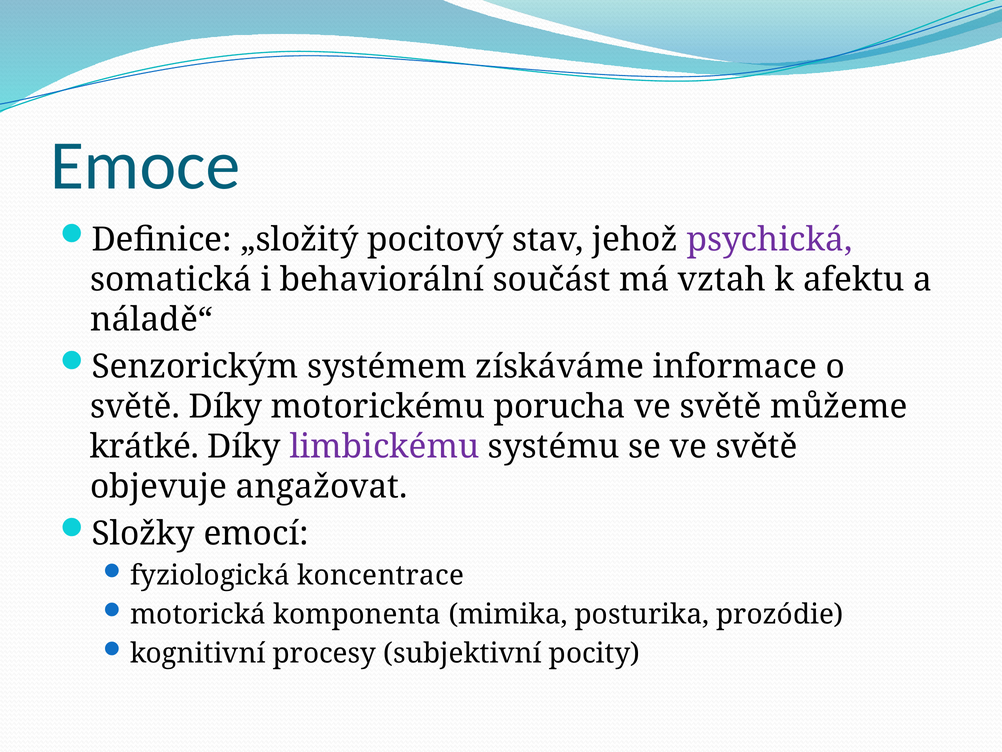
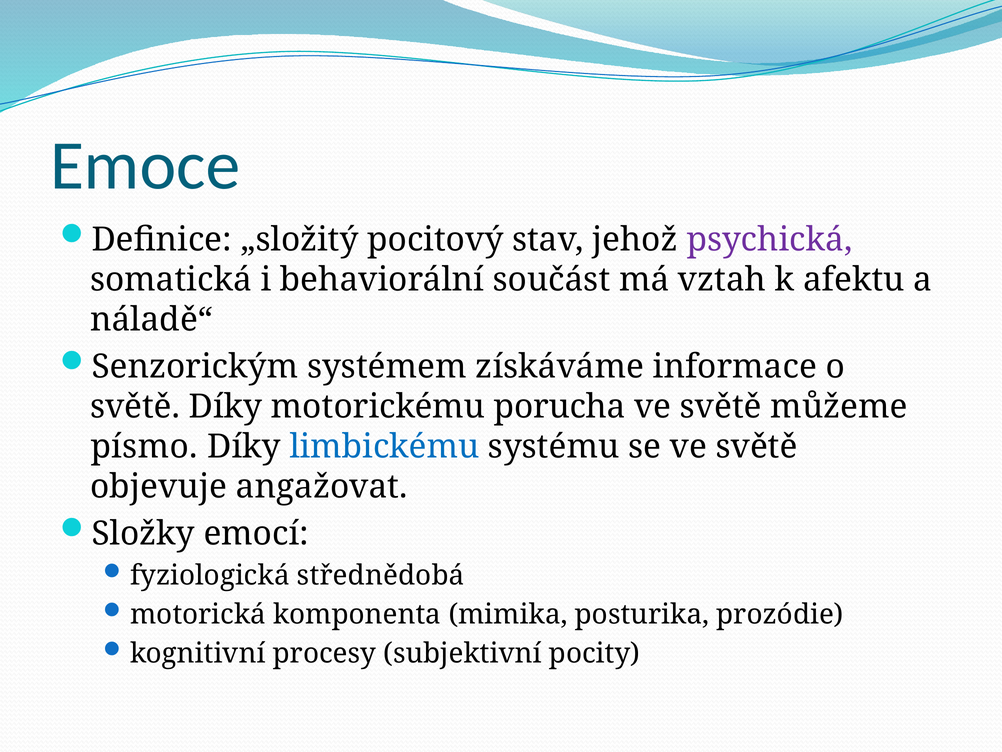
krátké: krátké -> písmo (144, 446)
limbickému colour: purple -> blue (384, 446)
koncentrace: koncentrace -> střednědobá (381, 575)
